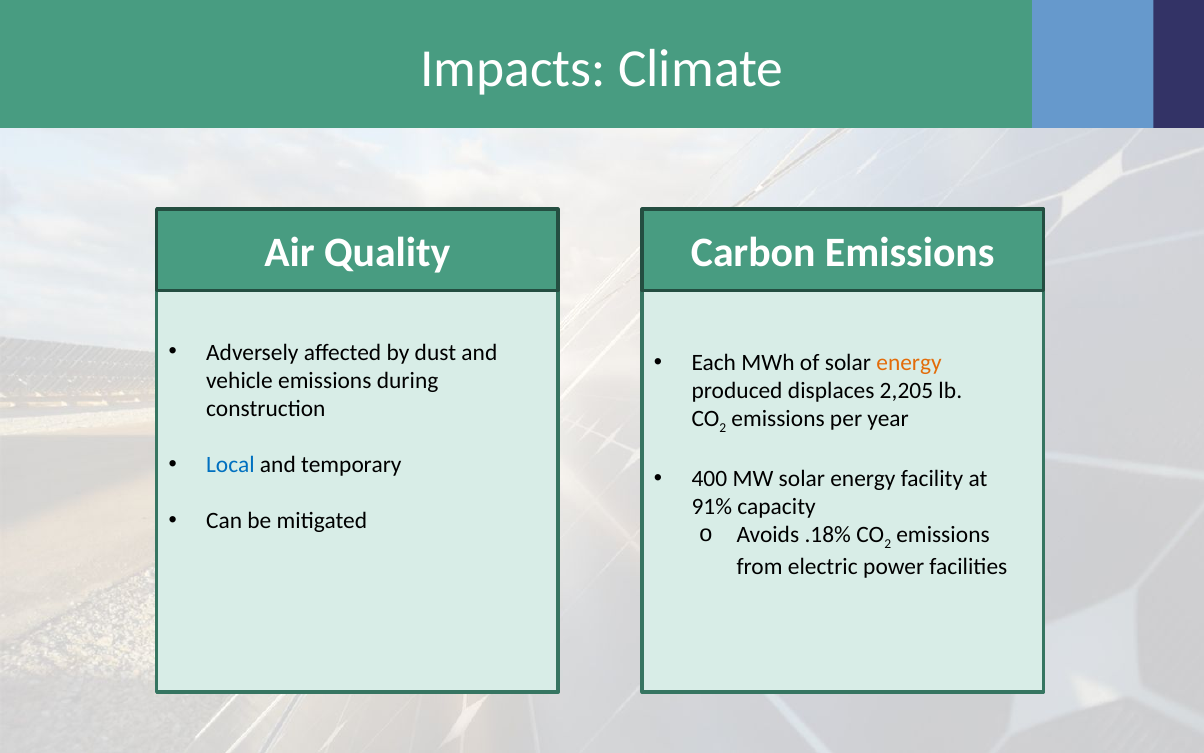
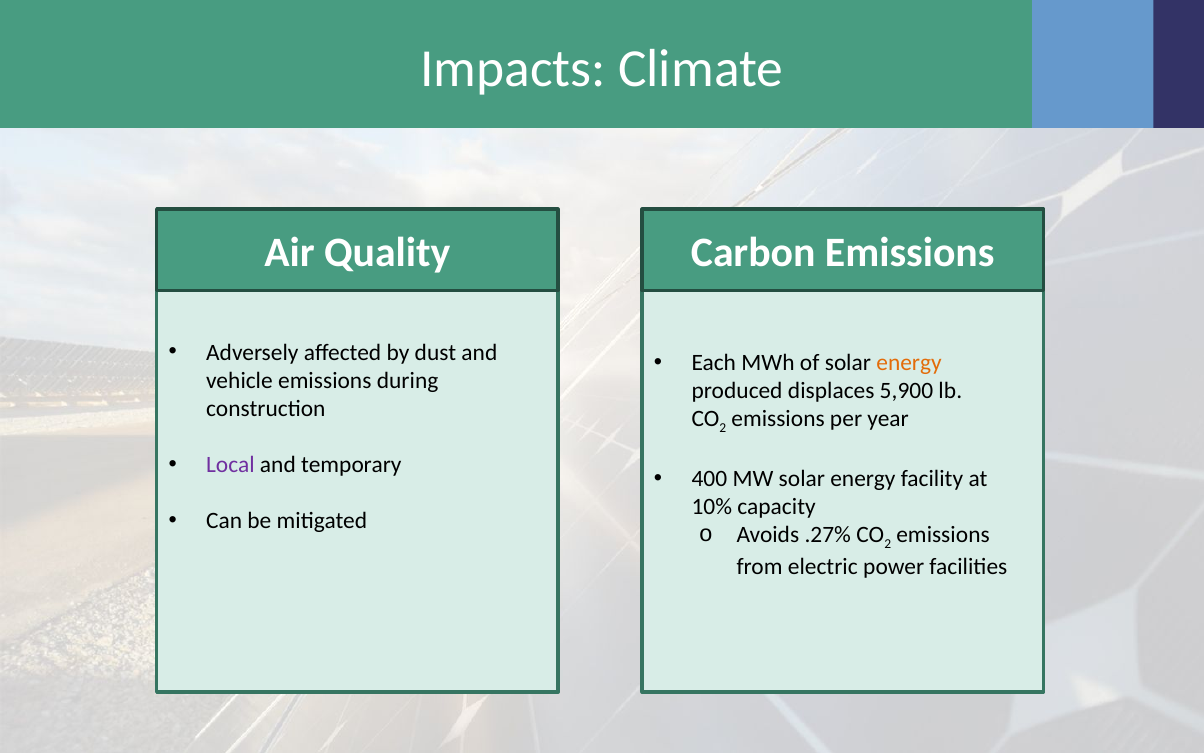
2,205: 2,205 -> 5,900 (906, 390)
Local colour: blue -> purple (230, 465)
91%: 91% -> 10% (712, 507)
.18%: .18% -> .27% (828, 535)
